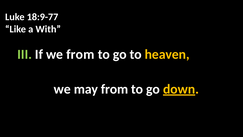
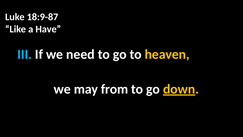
18:9-77: 18:9-77 -> 18:9-87 (43, 17)
With: With -> Have (48, 29)
III colour: light green -> light blue (25, 54)
we from: from -> need (80, 54)
